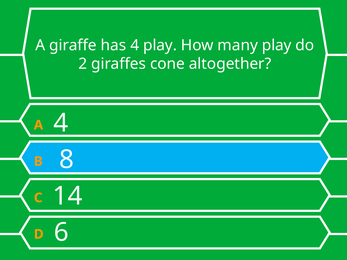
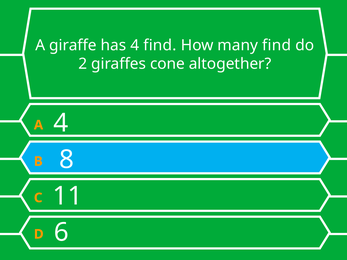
4 play: play -> find (160, 45)
many play: play -> find (277, 45)
14: 14 -> 11 (68, 196)
